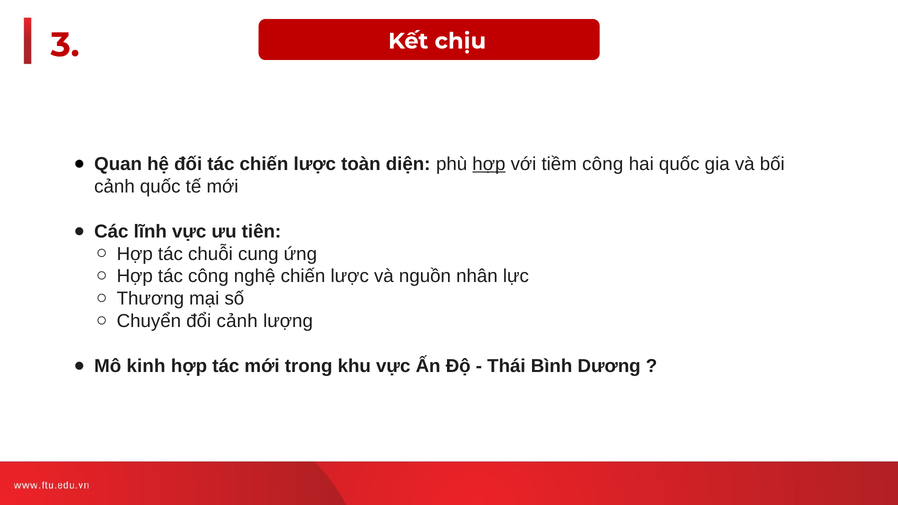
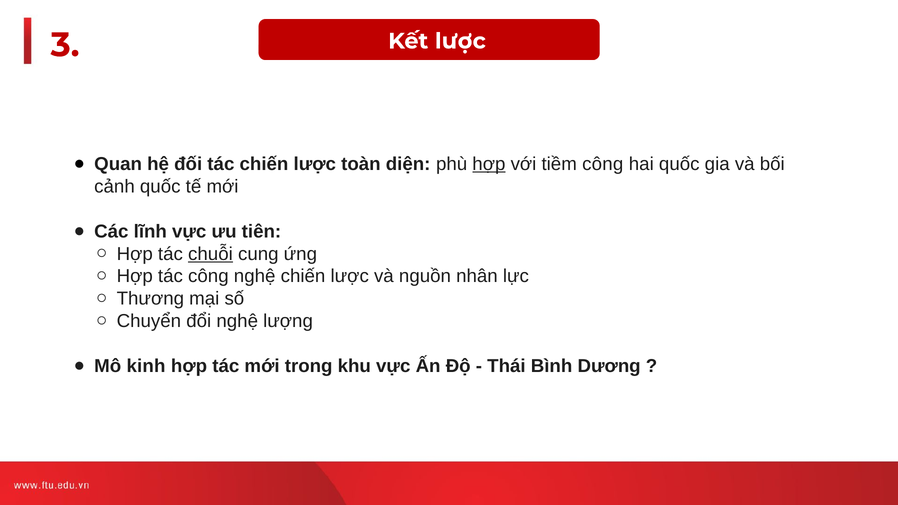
Kết chịu: chịu -> lược (460, 41)
chuỗi underline: none -> present (210, 254)
đổi cảnh: cảnh -> nghệ (237, 321)
